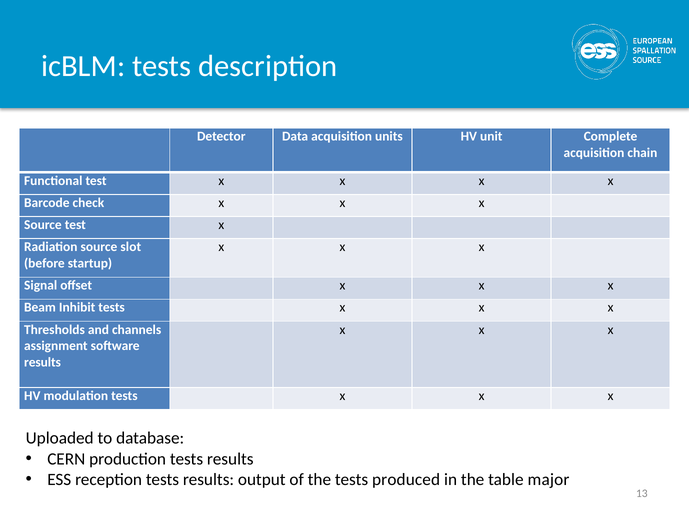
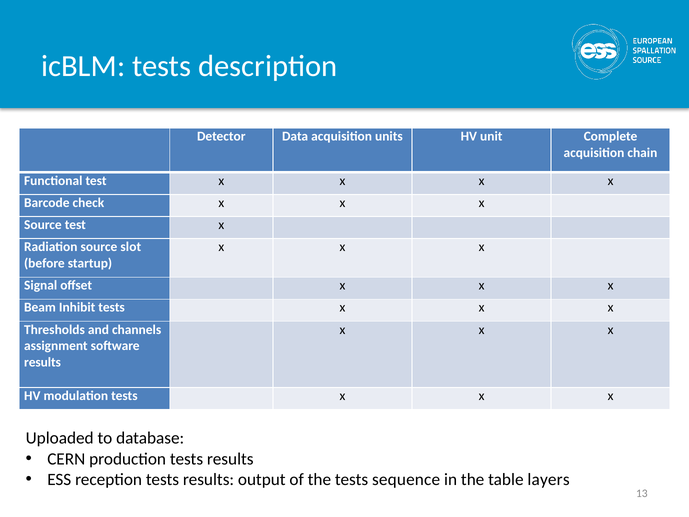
produced: produced -> sequence (406, 479)
major: major -> layers (549, 479)
